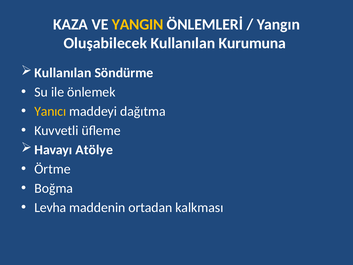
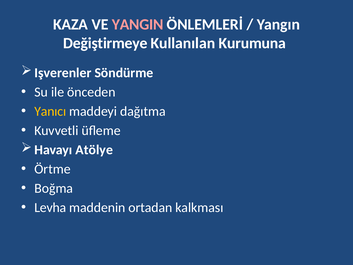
YANGIN colour: yellow -> pink (138, 24)
Oluşabilecek: Oluşabilecek -> Değiştirmeye (105, 43)
Kullanılan: Kullanılan -> Işverenler (63, 73)
önlemek: önlemek -> önceden (91, 92)
